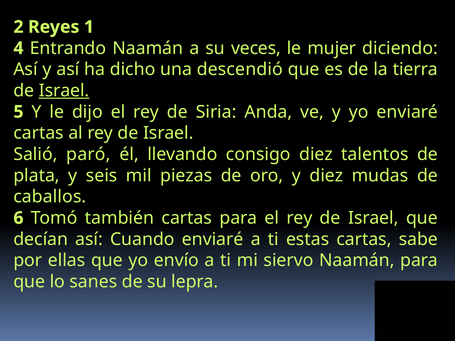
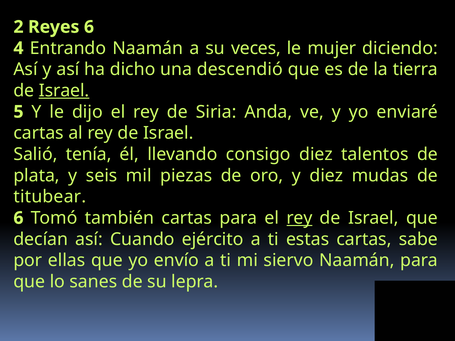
Reyes 1: 1 -> 6 (89, 27)
paró: paró -> tenía (89, 154)
caballos: caballos -> titubear (50, 197)
rey underline: none -> present (300, 218)
Cuando enviaré: enviaré -> ejército (213, 239)
